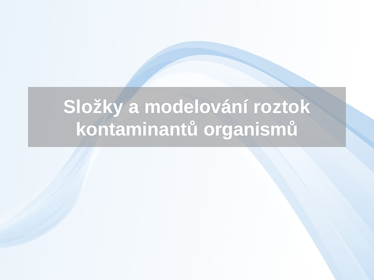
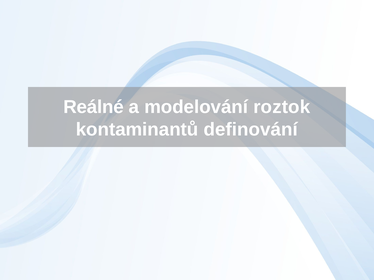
Složky: Složky -> Reálné (94, 107)
organismů: organismů -> definování (251, 130)
